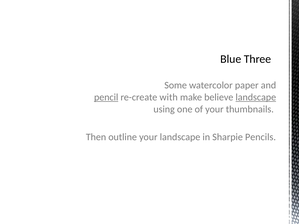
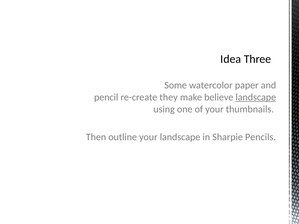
Blue: Blue -> Idea (231, 59)
pencil underline: present -> none (106, 97)
with: with -> they (169, 97)
